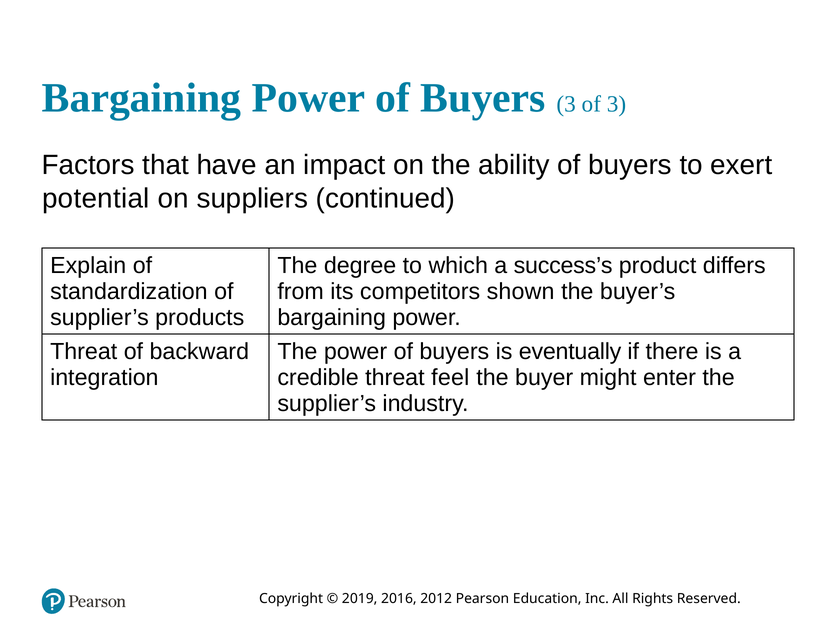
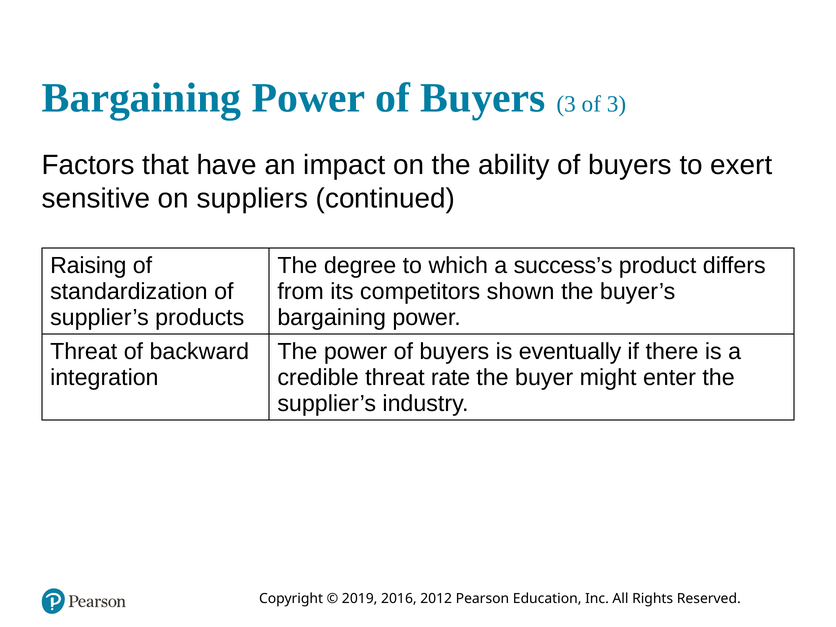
potential: potential -> sensitive (96, 198)
Explain: Explain -> Raising (88, 266)
feel: feel -> rate (451, 378)
